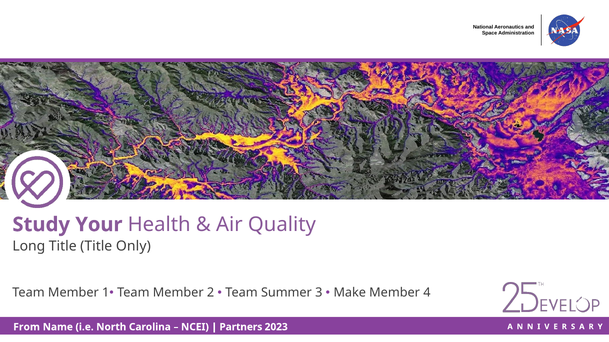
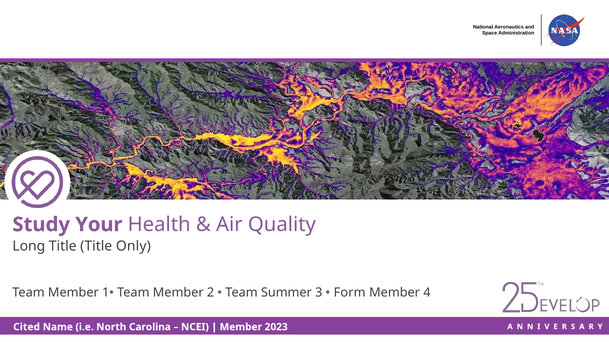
Make: Make -> Form (350, 293)
From: From -> Cited (27, 327)
Partners: Partners -> Member (241, 327)
